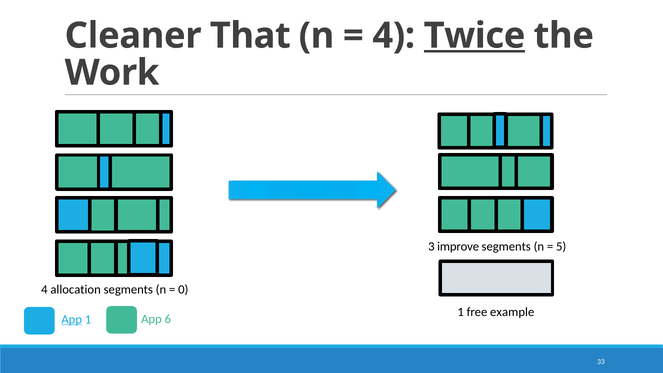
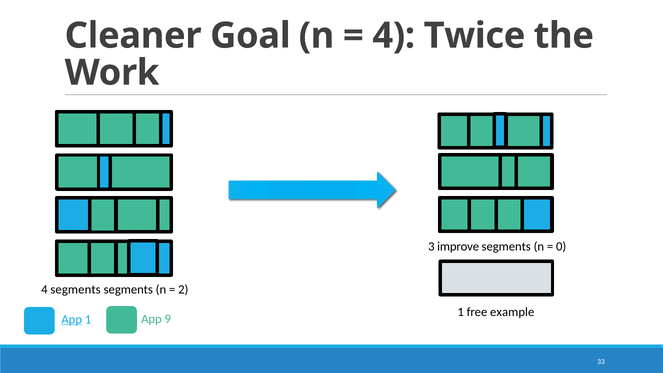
That: That -> Goal (250, 36)
Twice underline: present -> none (475, 36)
5: 5 -> 0 (561, 246)
4 allocation: allocation -> segments (76, 289)
0: 0 -> 2 (183, 289)
6: 6 -> 9 (168, 319)
